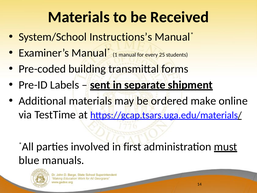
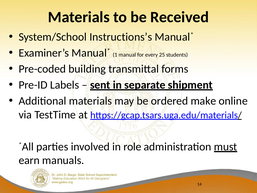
first: first -> role (132, 146)
blue: blue -> earn (29, 160)
